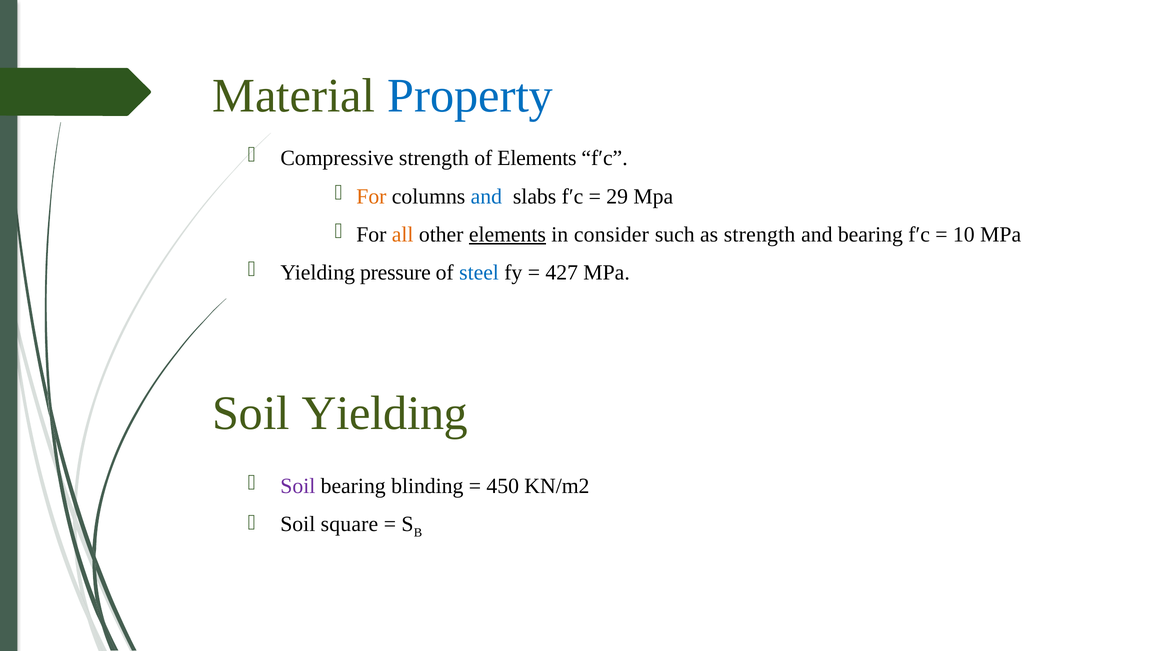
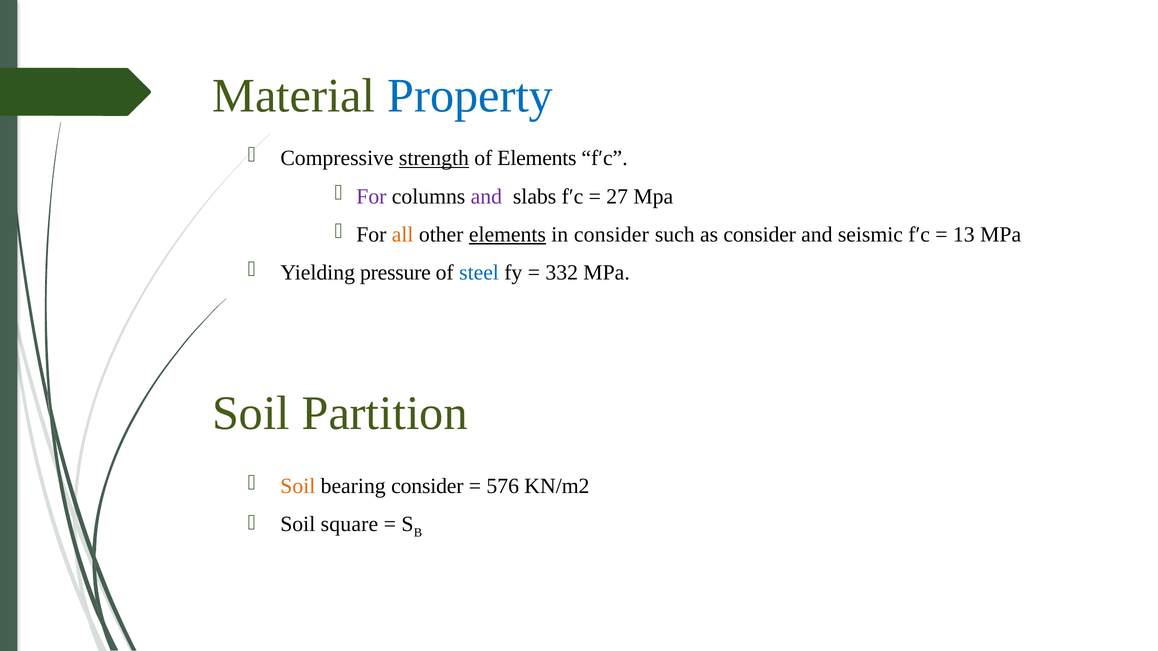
strength underline: none -> present (434, 158)
For colour: orange -> purple (371, 196)
and colour: blue -> purple (486, 196)
29: 29 -> 27 (617, 196)
as strength: strength -> consider (760, 235)
and bearing: bearing -> seismic (870, 235)
10: 10 -> 13 (964, 235)
427: 427 -> 332 (562, 273)
Soil Yielding: Yielding -> Partition (385, 414)
Soil colour: purple -> orange (298, 486)
bearing blinding: blinding -> consider (427, 486)
450: 450 -> 576 (503, 486)
